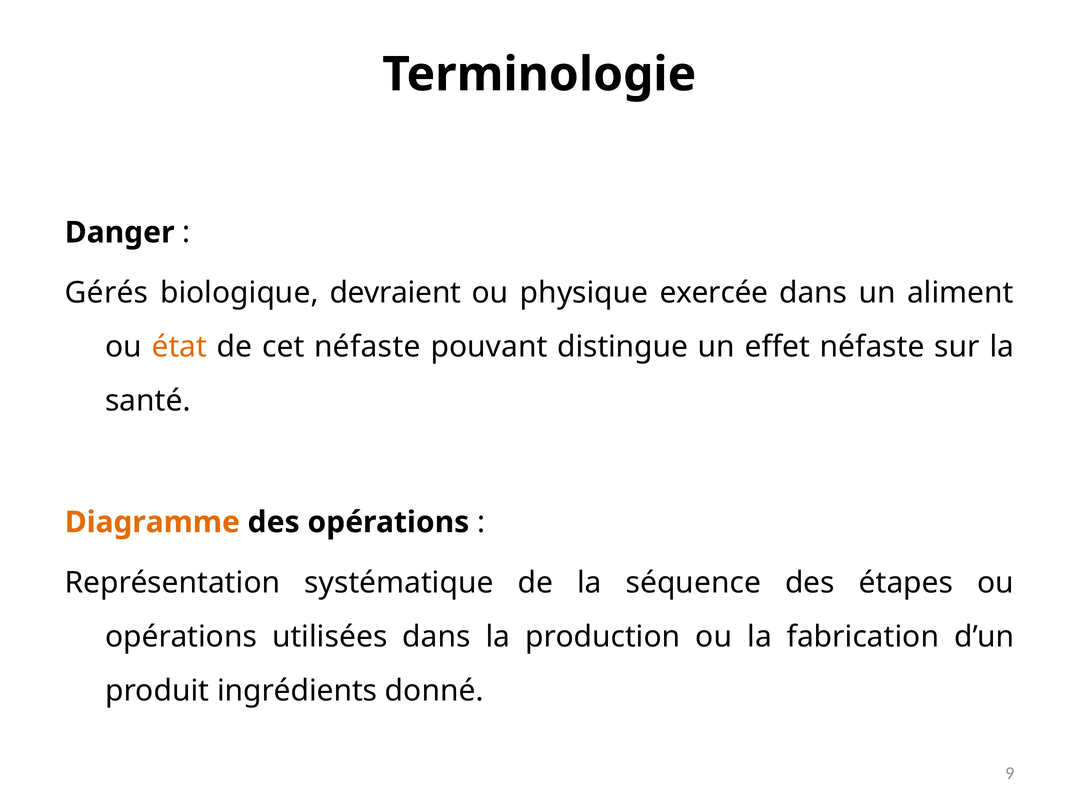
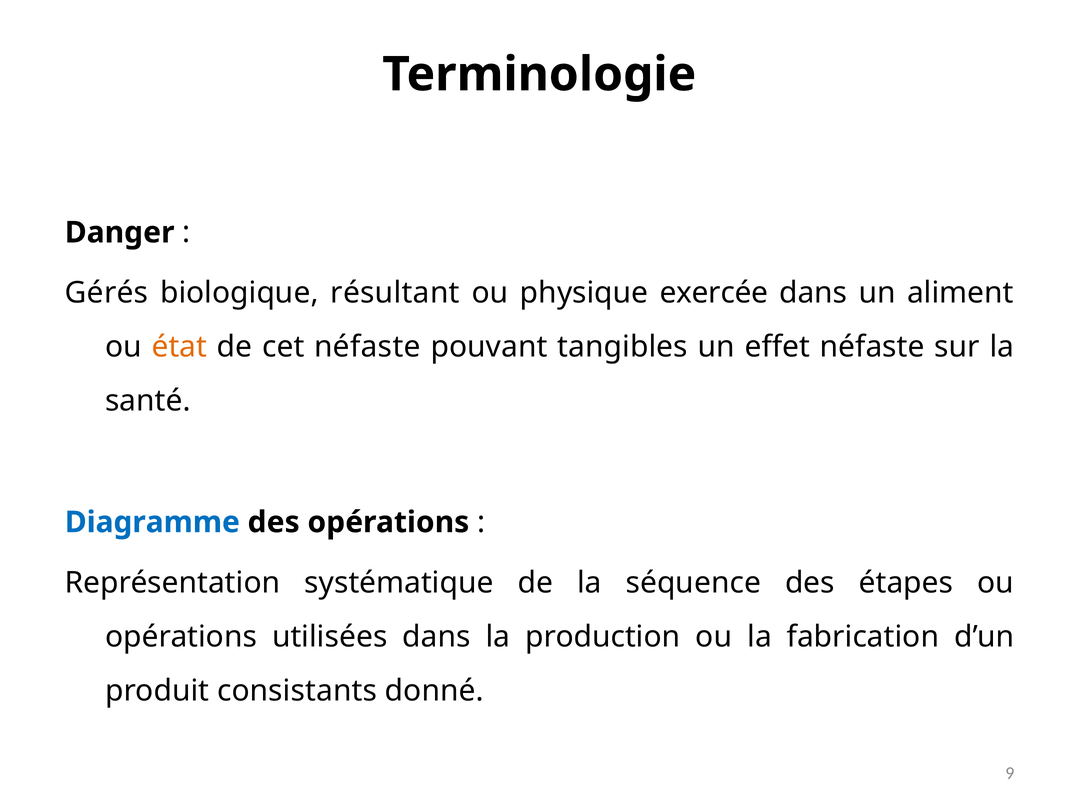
devraient: devraient -> résultant (395, 293)
distingue: distingue -> tangibles (623, 347)
Diagramme colour: orange -> blue (152, 522)
ingrédients: ingrédients -> consistants (297, 690)
